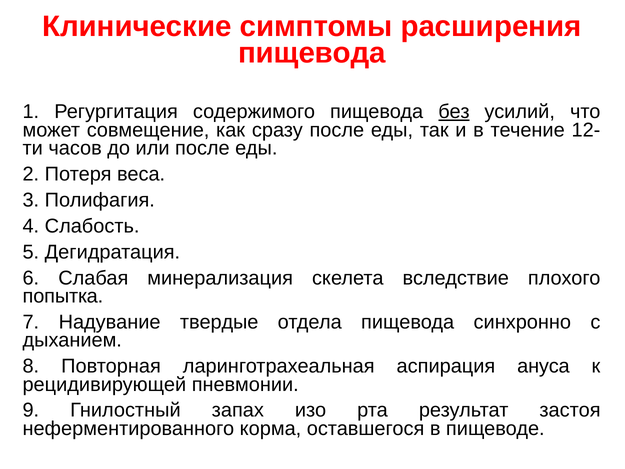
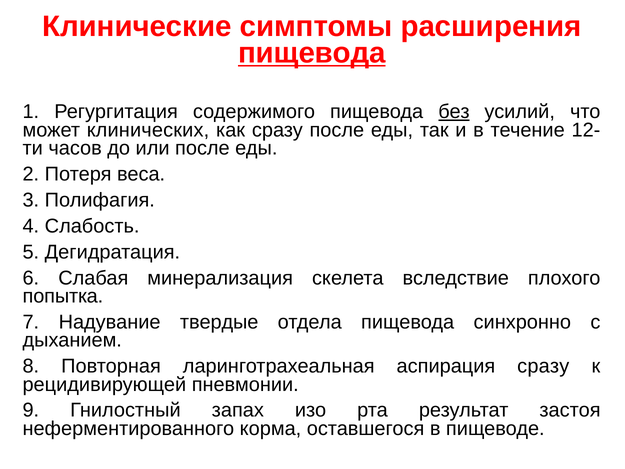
пищевода underline: none -> present (312, 53)
совмещение: совмещение -> клинических (148, 130)
аспирация ануса: ануса -> сразу (543, 366)
